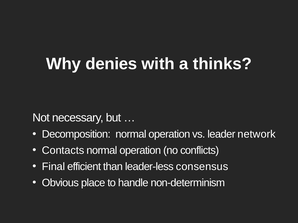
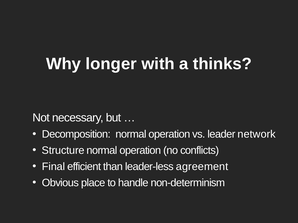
denies: denies -> longer (111, 64)
Contacts: Contacts -> Structure (63, 151)
consensus: consensus -> agreement (202, 167)
